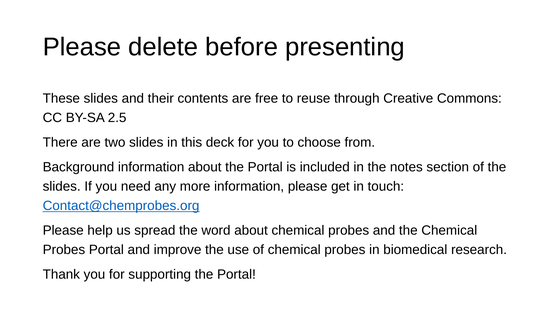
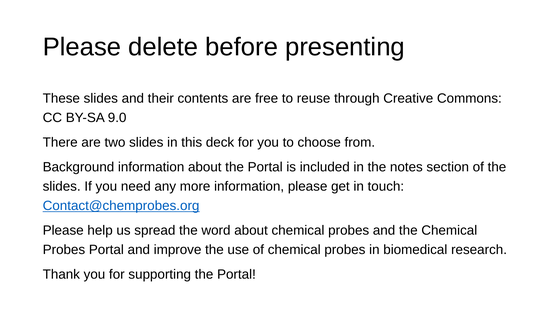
2.5: 2.5 -> 9.0 (117, 118)
